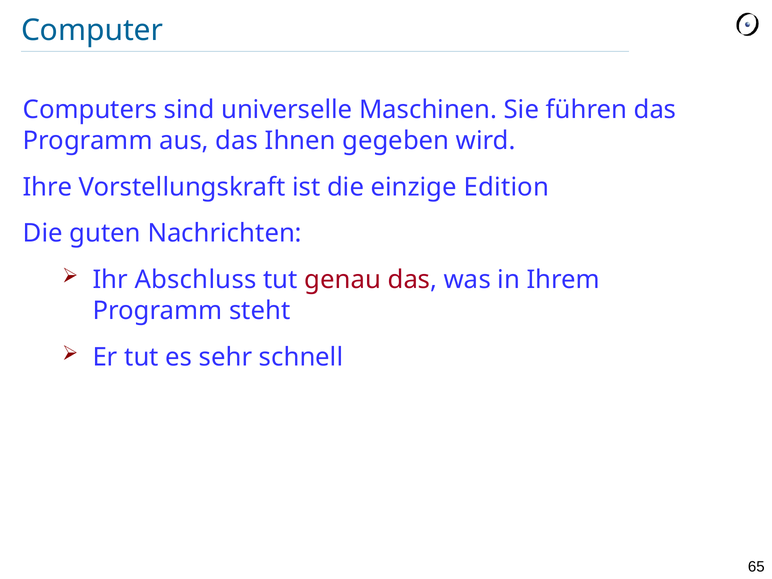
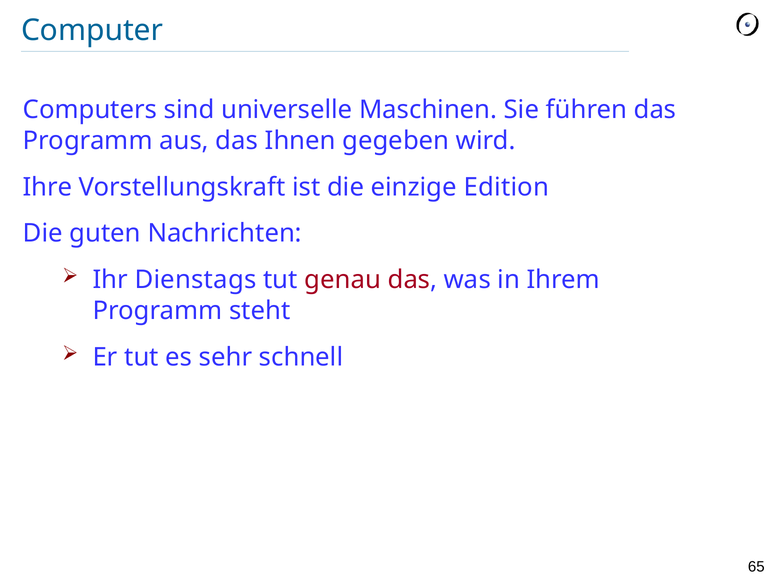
Abschluss: Abschluss -> Dienstags (195, 280)
